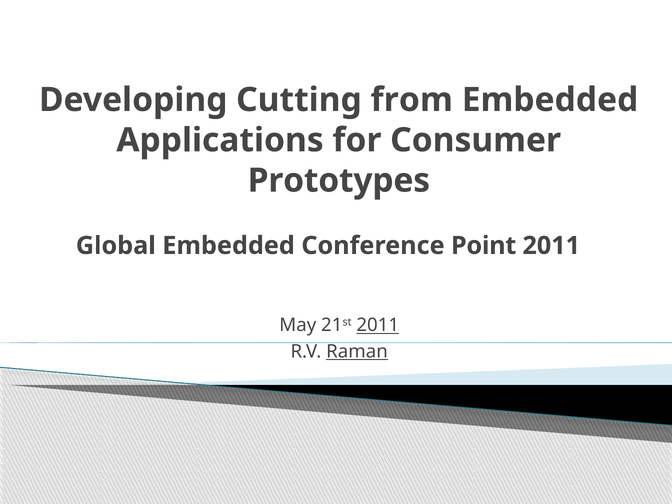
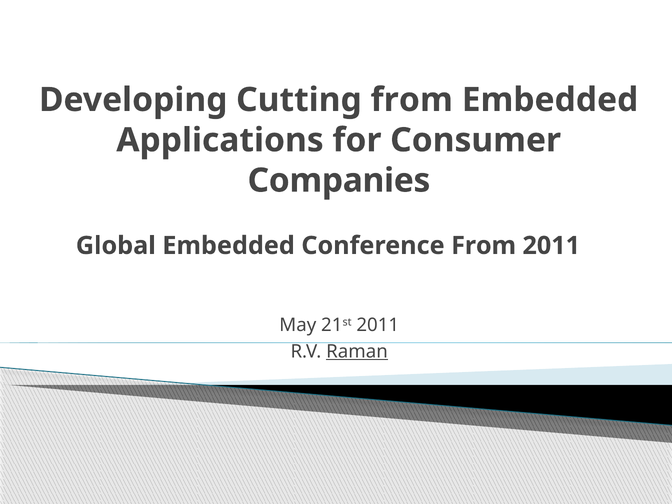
Prototypes: Prototypes -> Companies (339, 181)
Conference Point: Point -> From (484, 246)
2011 underline: present -> none (378, 325)
